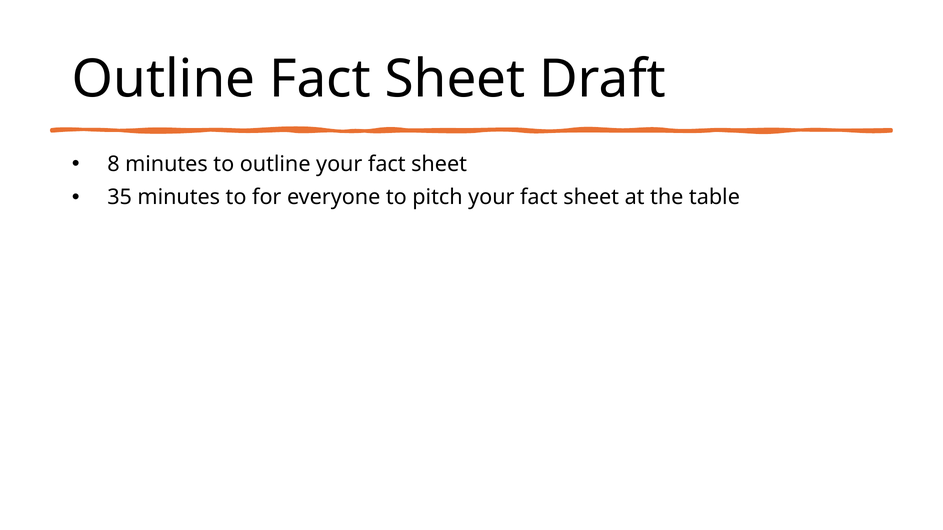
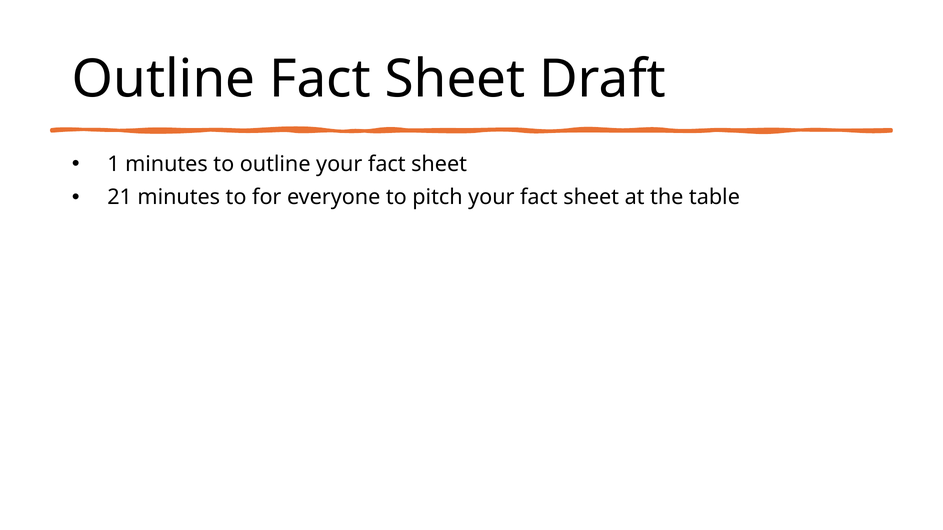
8: 8 -> 1 (113, 164)
35: 35 -> 21 (120, 197)
